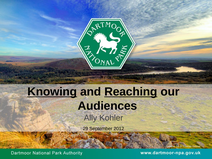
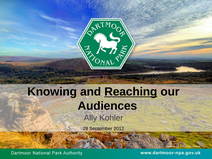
Knowing underline: present -> none (52, 92)
